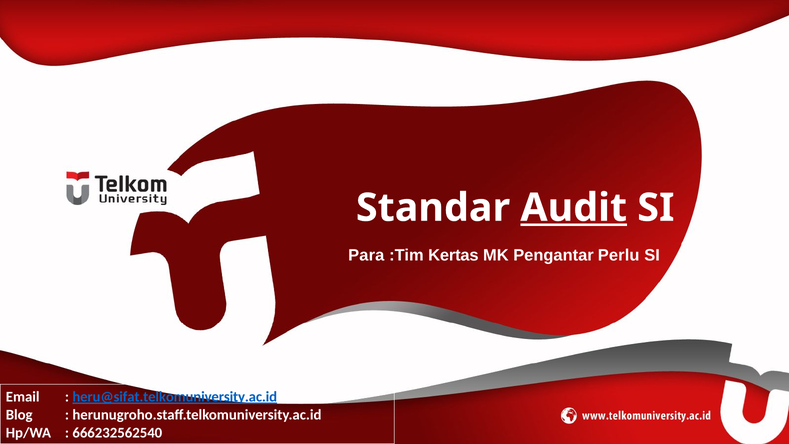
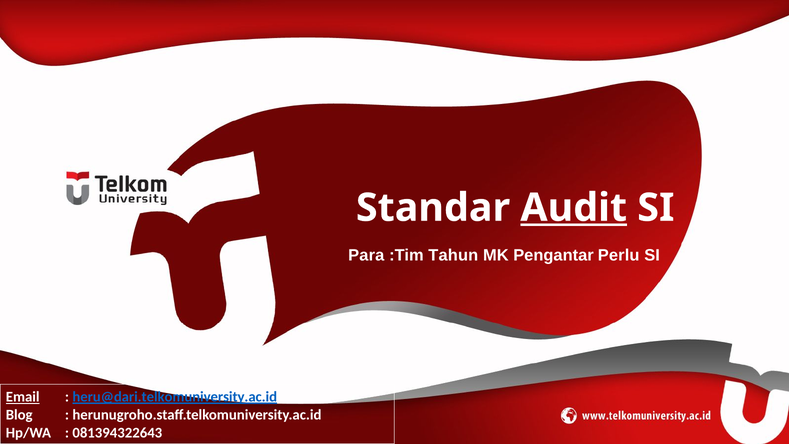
Kertas: Kertas -> Tahun (453, 255)
Email underline: none -> present (23, 397)
heru@sifat.telkomuniversity.ac.id: heru@sifat.telkomuniversity.ac.id -> heru@dari.telkomuniversity.ac.id (175, 397)
666232562540: 666232562540 -> 081394322643 (117, 433)
